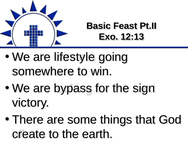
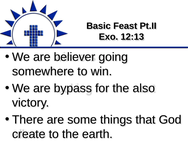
lifestyle: lifestyle -> believer (75, 57)
sign: sign -> also (144, 88)
